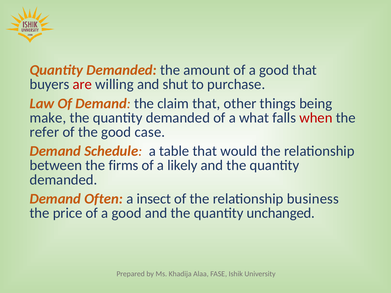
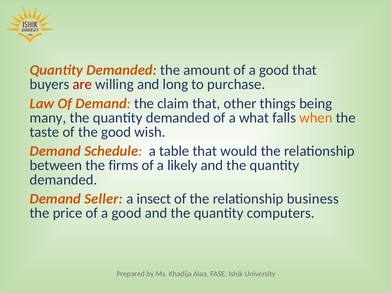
shut: shut -> long (175, 84)
make: make -> many (48, 118)
when colour: red -> orange (316, 118)
refer: refer -> taste (44, 132)
case: case -> wish (150, 132)
Often: Often -> Seller (104, 199)
unchanged: unchanged -> computers (281, 213)
